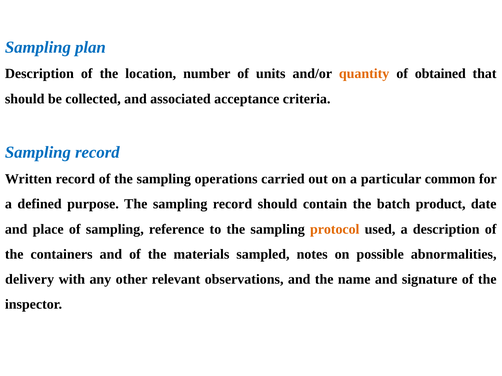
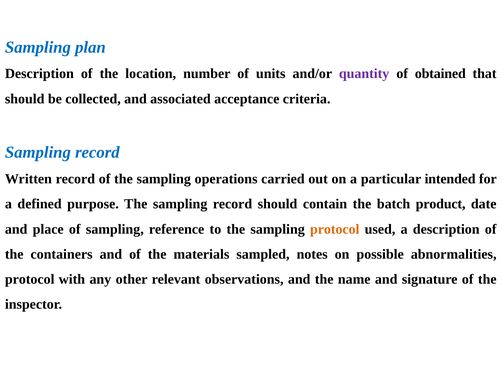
quantity colour: orange -> purple (364, 74)
common: common -> intended (450, 179)
delivery: delivery -> protocol (30, 280)
